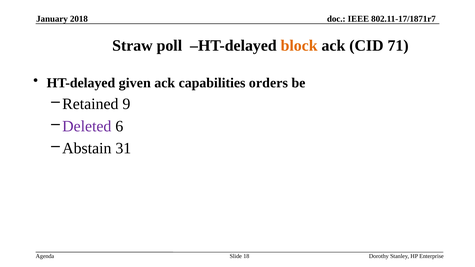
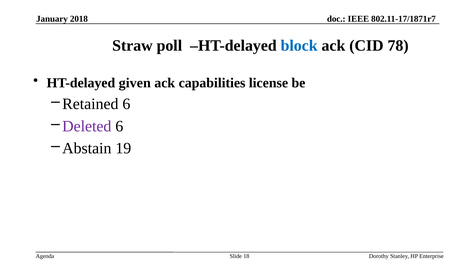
block colour: orange -> blue (299, 46)
71: 71 -> 78 (398, 46)
orders: orders -> license (268, 83)
Retained 9: 9 -> 6 (126, 104)
31: 31 -> 19 (123, 148)
